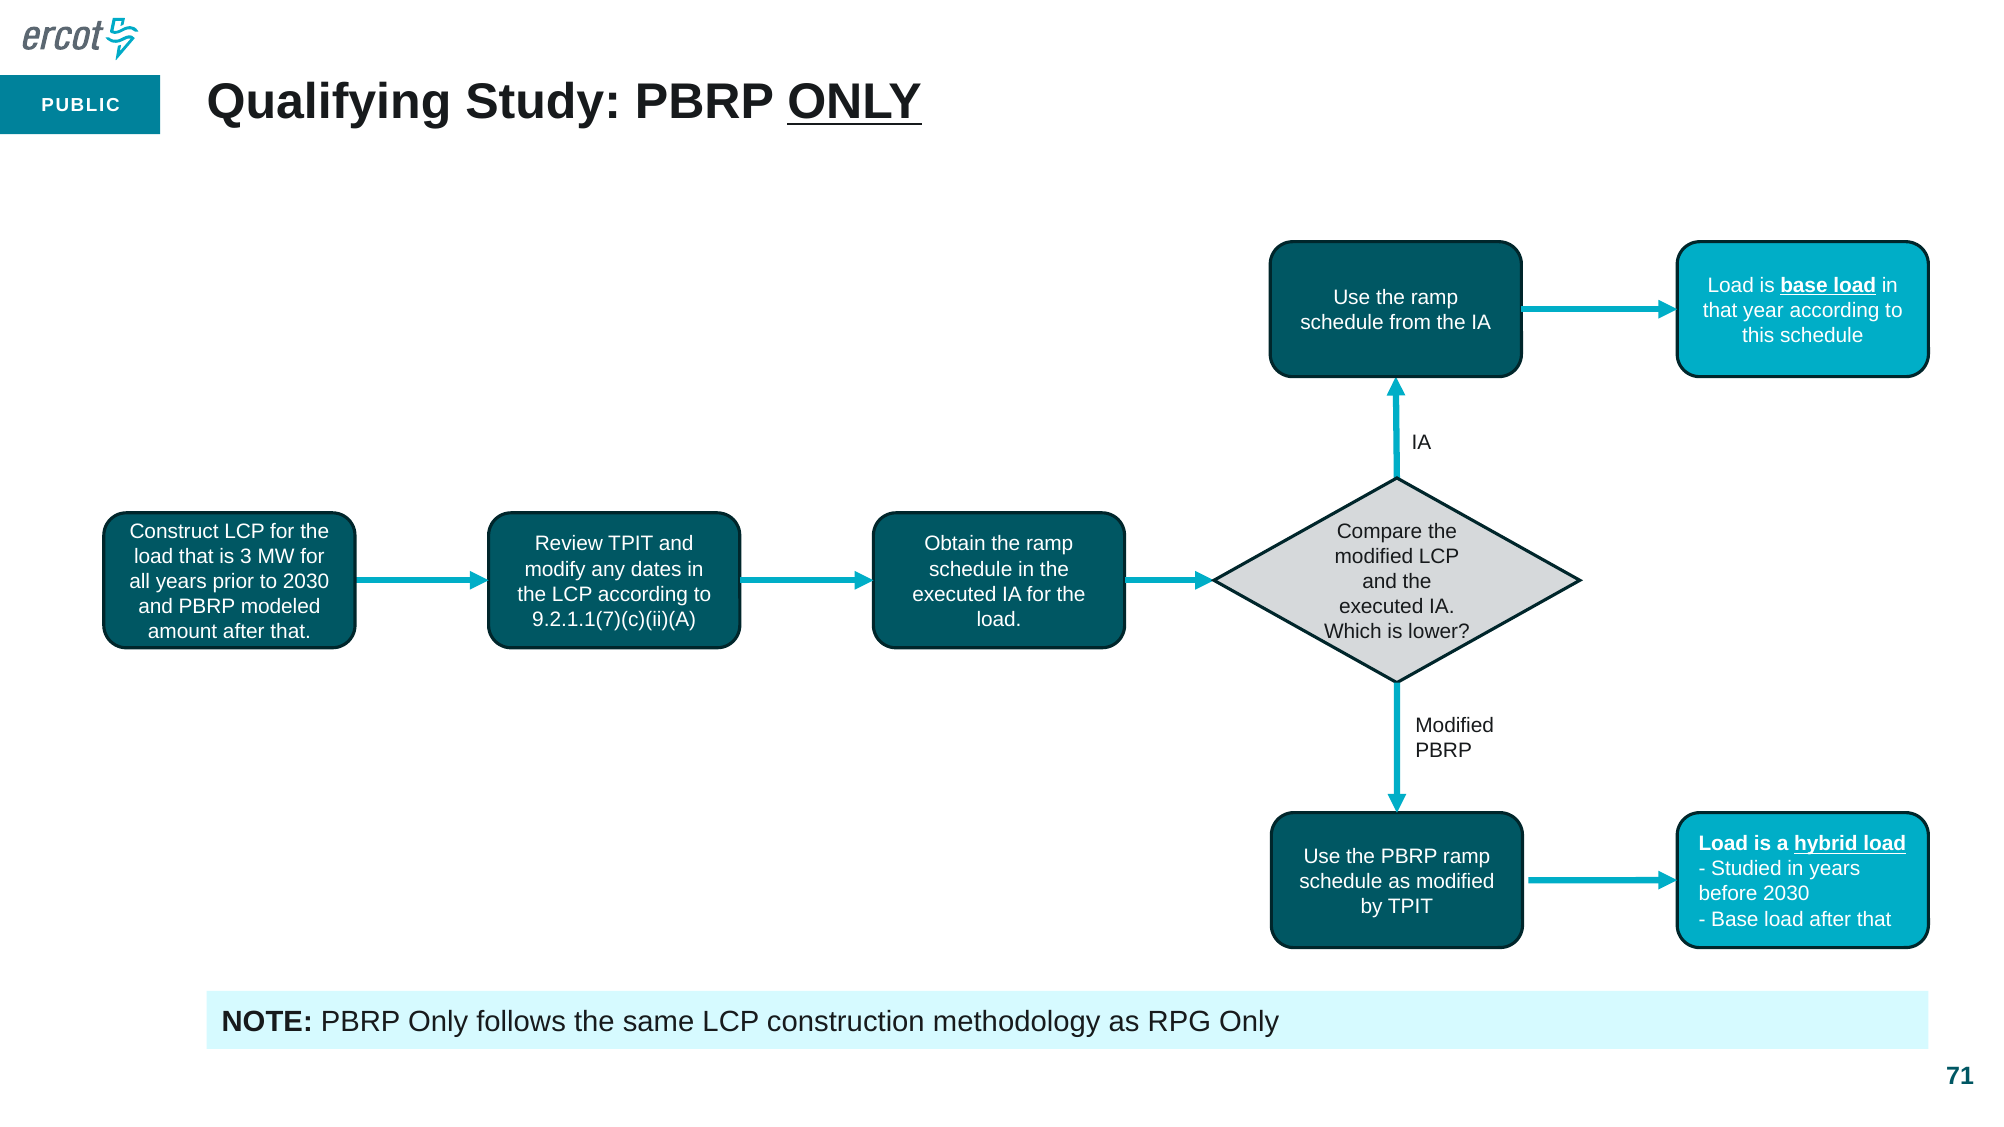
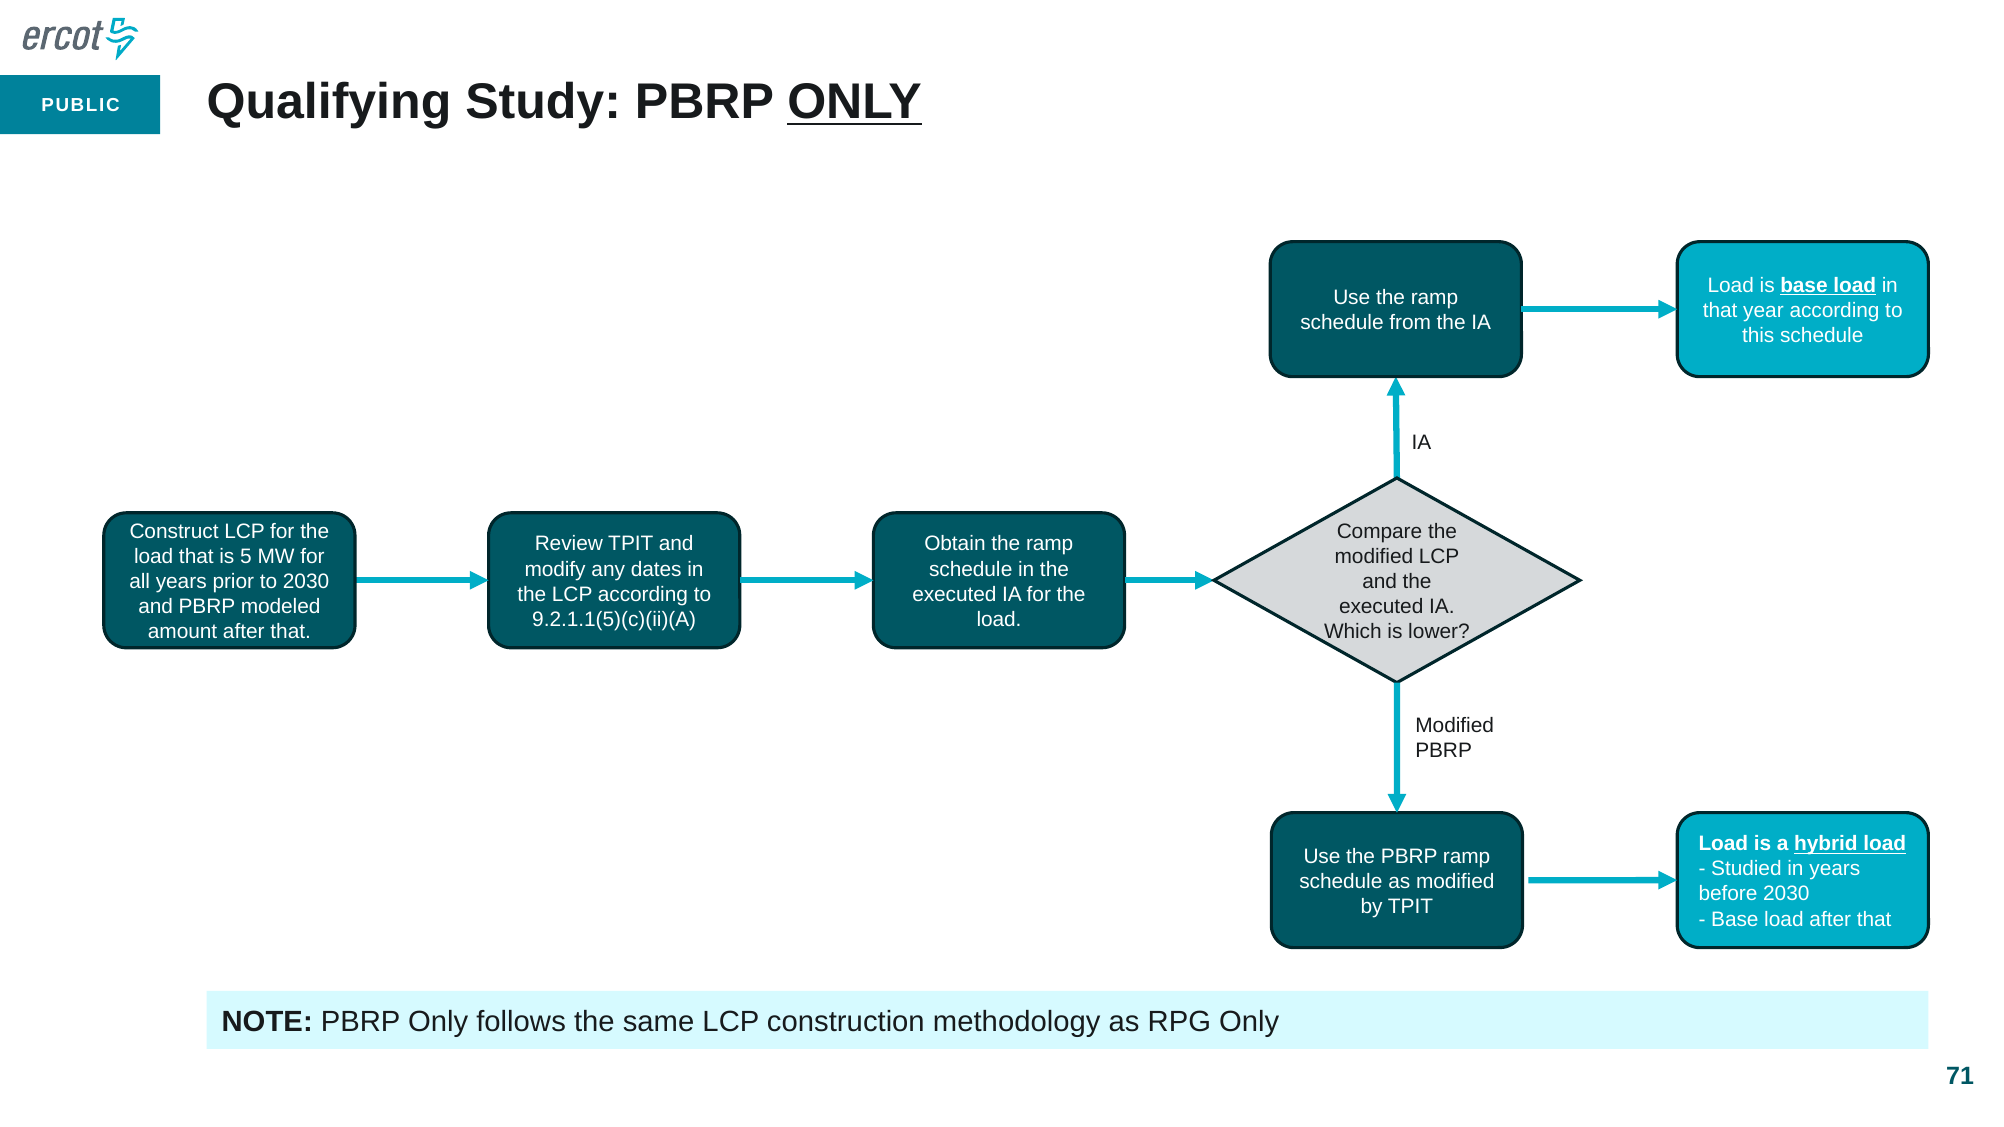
3: 3 -> 5 (246, 557)
9.2.1.1(7)(c)(ii)(A: 9.2.1.1(7)(c)(ii)(A -> 9.2.1.1(5)(c)(ii)(A (614, 619)
